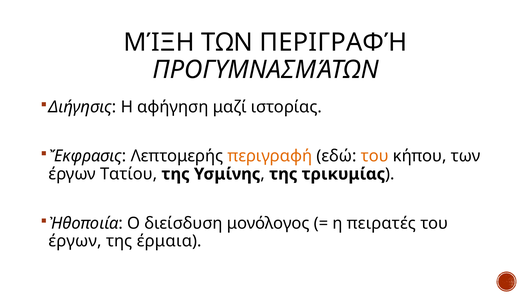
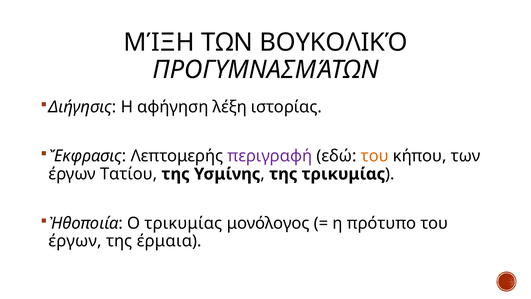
ΤΩΝ ΠΕΡΙΓΡΑΦΉ: ΠΕΡΙΓΡΑΦΉ -> ΒΟΥΚΟΛΙΚΌ (334, 42)
μαζί: μαζί -> λέξη (230, 107)
περιγραφή colour: orange -> purple (270, 156)
Ο διείσδυση: διείσδυση -> τρικυμίας (183, 223)
πειρατές: πειρατές -> πρότυπο (382, 223)
